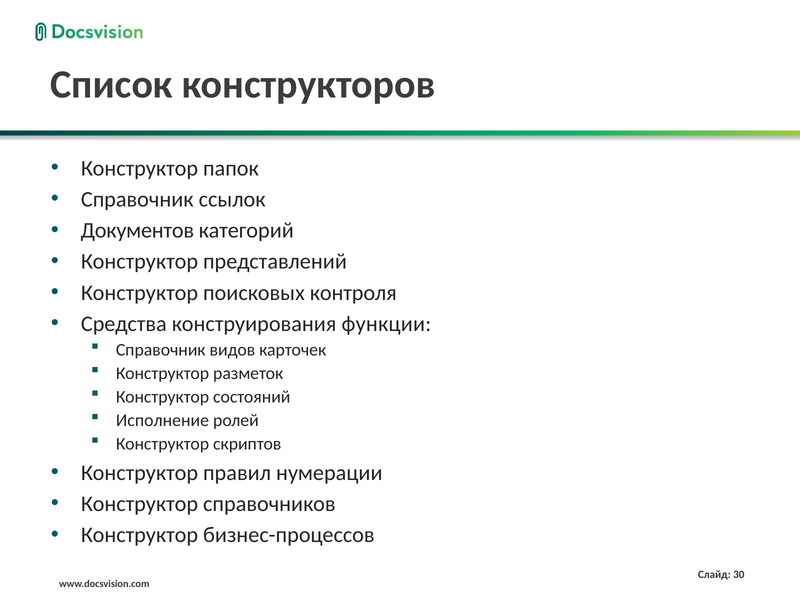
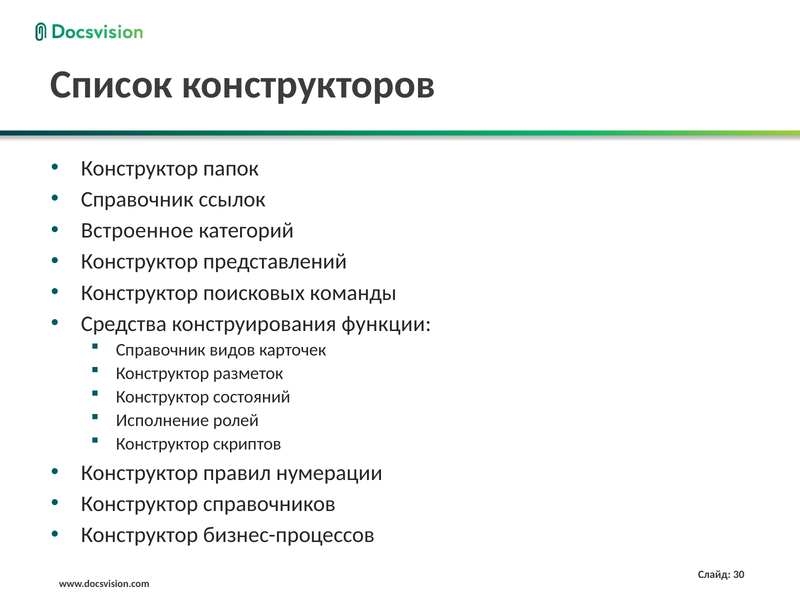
Документов: Документов -> Встроенное (137, 231)
контроля: контроля -> команды (353, 293)
